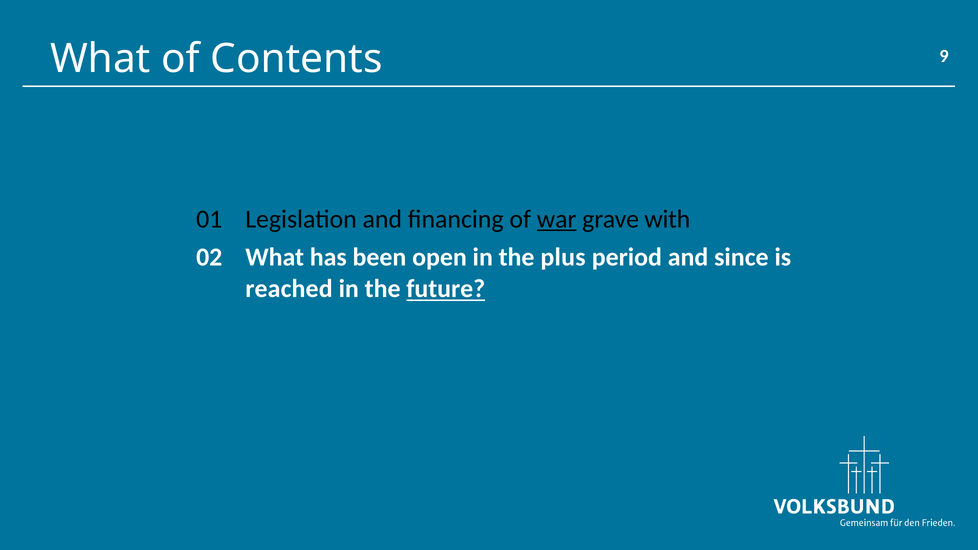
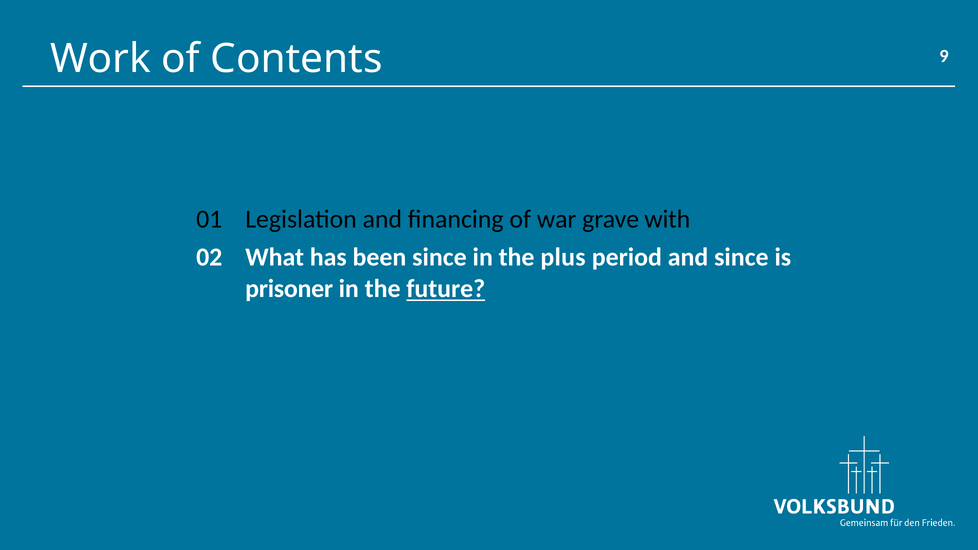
What: What -> Work (100, 59)
war underline: present -> none (557, 219)
been open: open -> since (439, 257)
reached: reached -> prisoner (289, 289)
